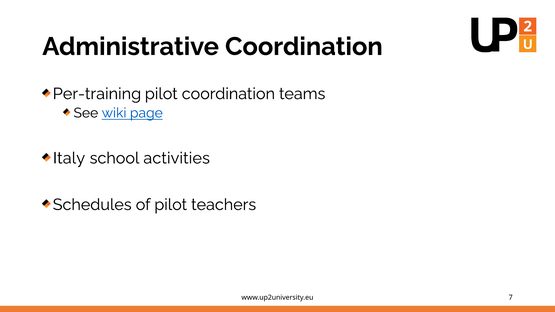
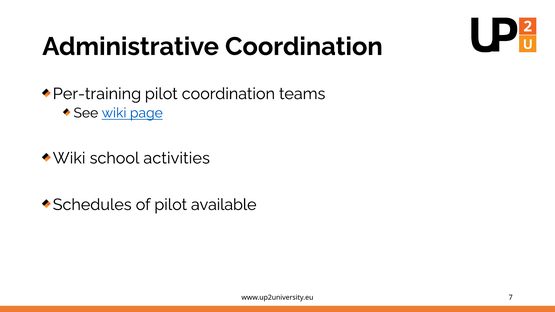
Italy: Italy -> Wiki (69, 158)
teachers: teachers -> available (224, 205)
